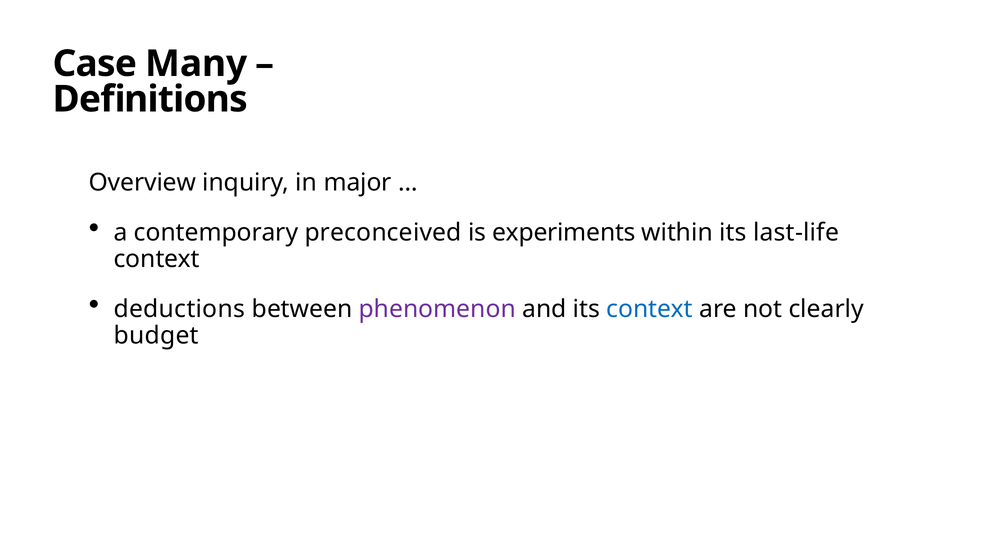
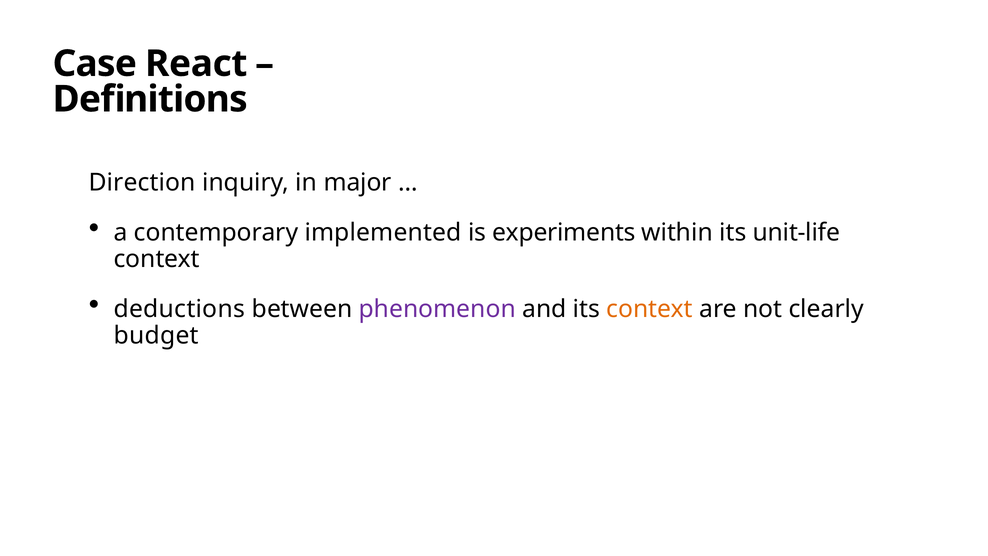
Many: Many -> React (196, 64)
Overview: Overview -> Direction (142, 183)
preconceived: preconceived -> implemented (383, 232)
last-life: last-life -> unit-life (796, 232)
context colour: blue -> orange (650, 309)
